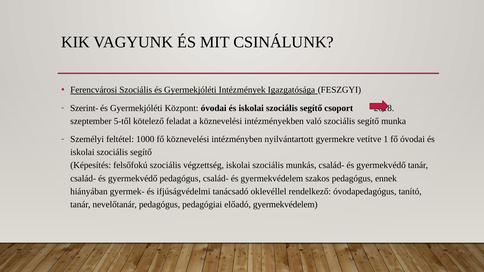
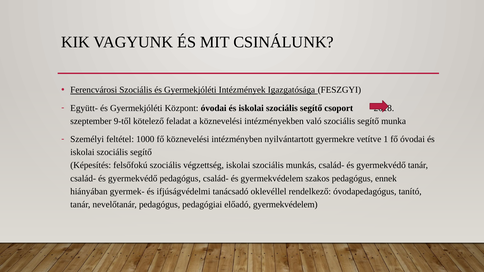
Szerint-: Szerint- -> Együtt- (84, 108)
5-től: 5-től -> 9-től (122, 121)
